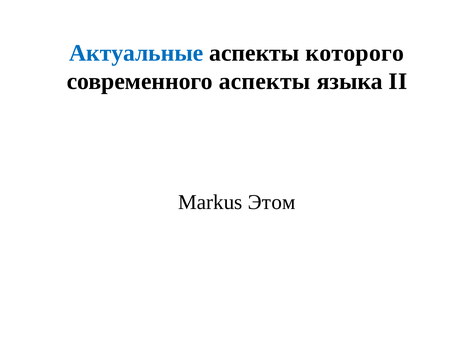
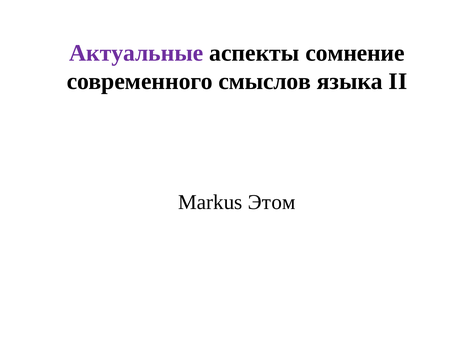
Актуальные colour: blue -> purple (136, 53)
которого: которого -> сомнение (355, 53)
современного аспекты: аспекты -> смыслов (265, 81)
